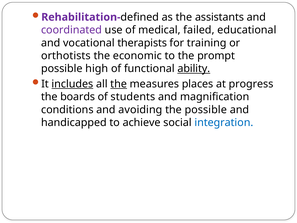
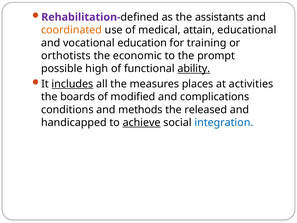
coordinated colour: purple -> orange (72, 30)
failed: failed -> attain (199, 30)
therapists: therapists -> education (142, 43)
the underline: present -> none (119, 84)
progress: progress -> activities (251, 84)
students: students -> modified (133, 97)
magnification: magnification -> complications (215, 97)
avoiding: avoiding -> methods (140, 110)
the possible: possible -> released (206, 110)
achieve underline: none -> present (142, 122)
